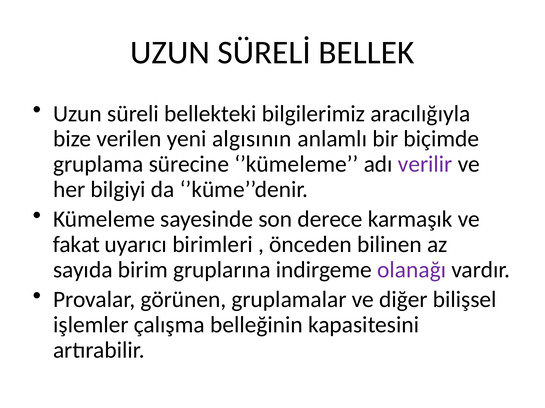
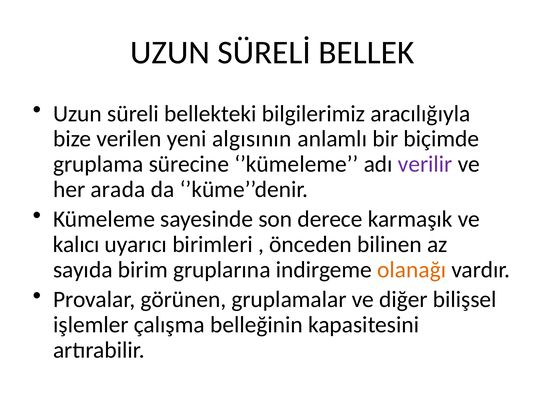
bilgiyi: bilgiyi -> arada (118, 190)
fakat: fakat -> kalıcı (76, 245)
olanağı colour: purple -> orange (412, 270)
